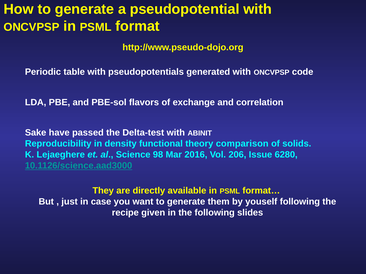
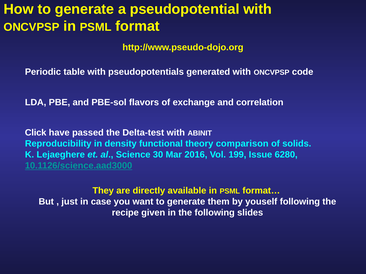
Sake: Sake -> Click (36, 133)
98: 98 -> 30 (158, 155)
206: 206 -> 199 (237, 155)
